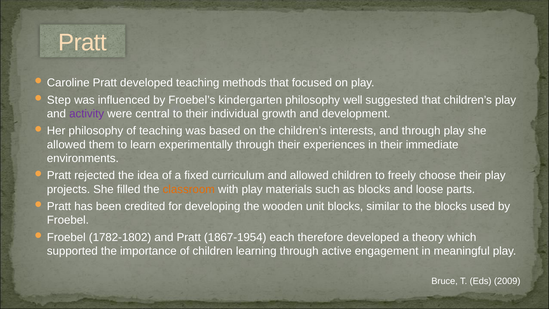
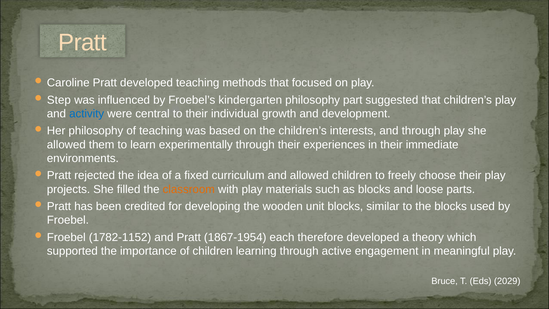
well: well -> part (353, 100)
activity colour: purple -> blue (87, 114)
1782-1802: 1782-1802 -> 1782-1152 (120, 237)
2009: 2009 -> 2029 (507, 281)
